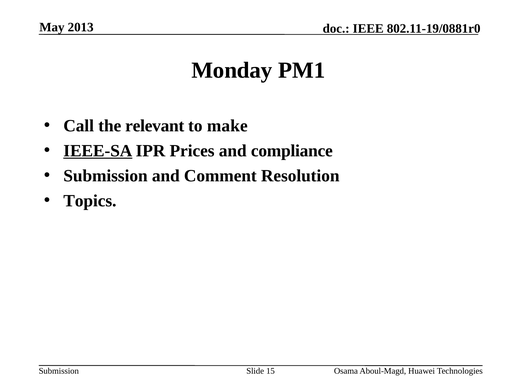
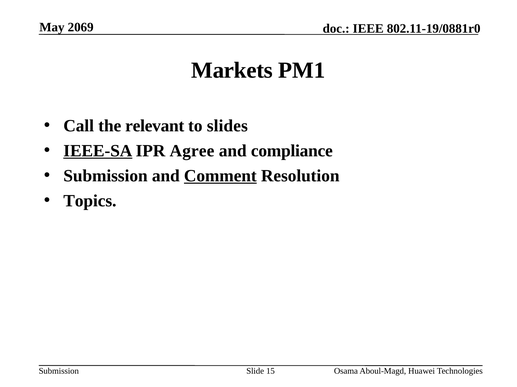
2013: 2013 -> 2069 (81, 27)
Monday: Monday -> Markets (232, 70)
make: make -> slides (227, 126)
Prices: Prices -> Agree (192, 151)
Comment underline: none -> present (220, 176)
